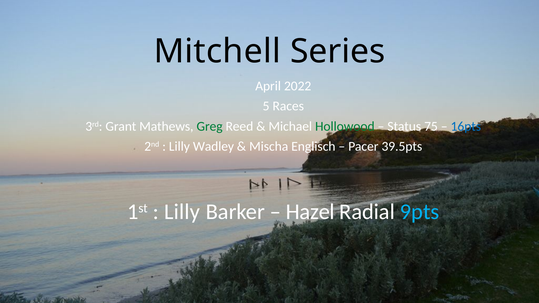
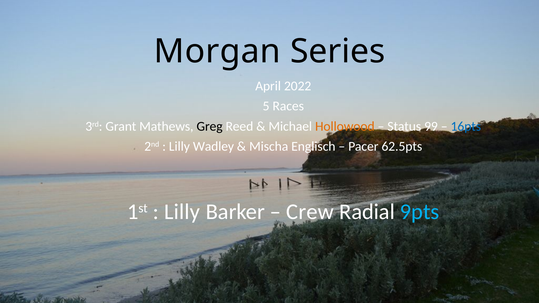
Mitchell: Mitchell -> Morgan (217, 51)
Greg colour: green -> black (210, 126)
Hollowood colour: green -> orange (345, 126)
75: 75 -> 99 (431, 126)
39.5pts: 39.5pts -> 62.5pts (402, 147)
Hazel: Hazel -> Crew (310, 212)
